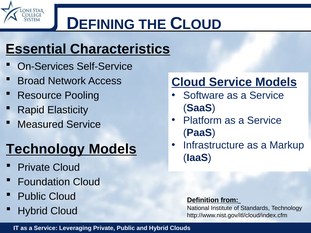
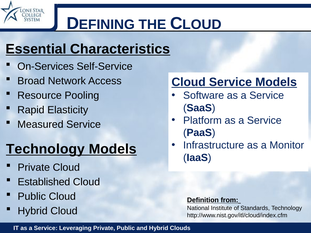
Markup: Markup -> Monitor (287, 145)
Foundation: Foundation -> Established (44, 182)
